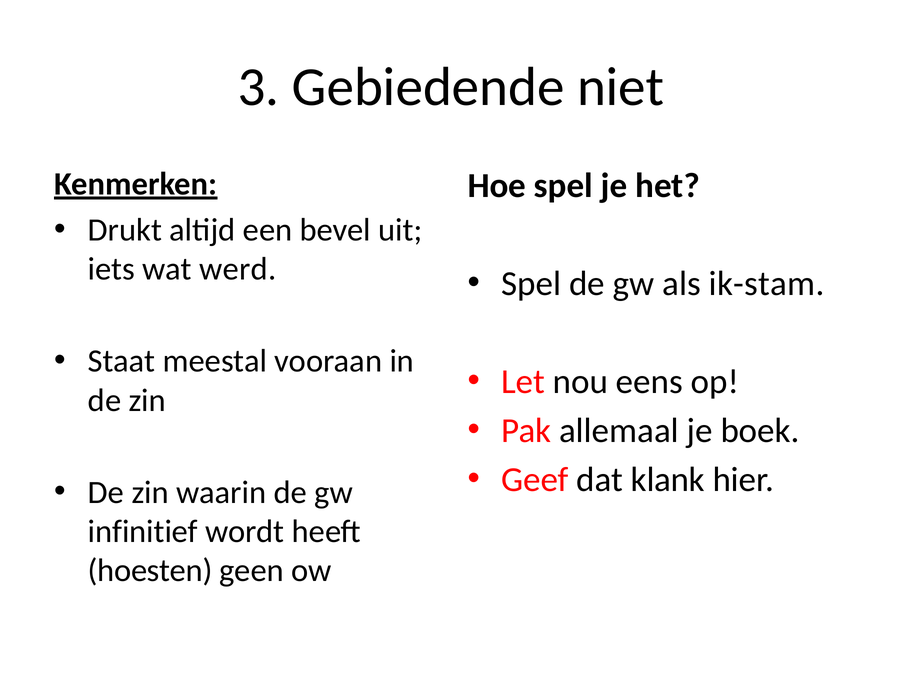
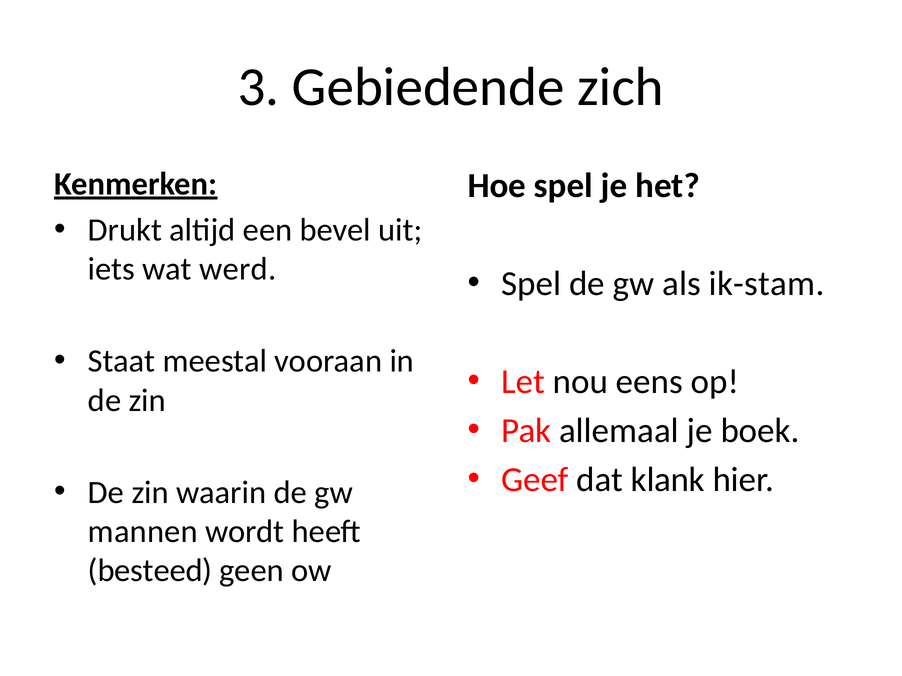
niet: niet -> zich (620, 87)
infinitief: infinitief -> mannen (143, 532)
hoesten: hoesten -> besteed (150, 571)
